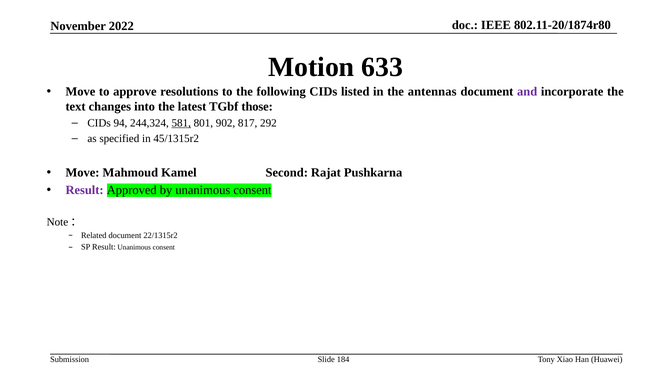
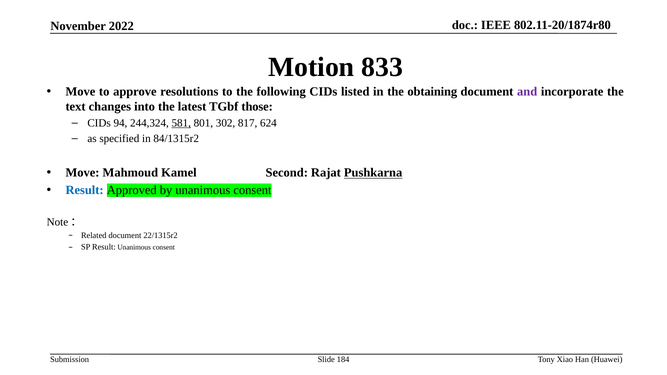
633: 633 -> 833 (382, 67)
antennas: antennas -> obtaining (432, 92)
902: 902 -> 302 (226, 123)
292: 292 -> 624 (268, 123)
45/1315r2: 45/1315r2 -> 84/1315r2 (176, 139)
Pushkarna underline: none -> present (373, 173)
Result colour: purple -> blue (85, 190)
